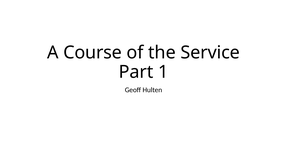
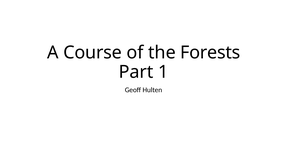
Service: Service -> Forests (210, 52)
